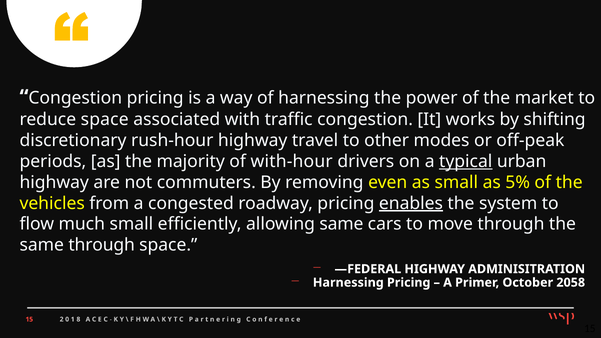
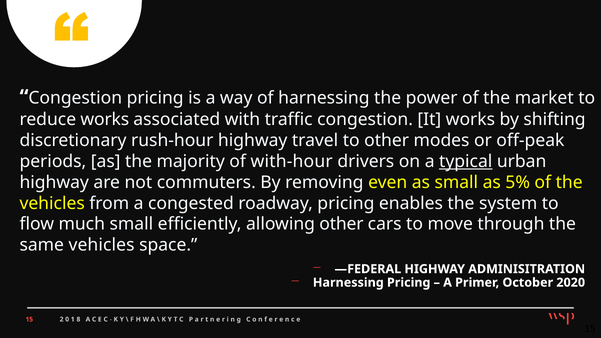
reduce space: space -> works (105, 119)
enables underline: present -> none (411, 203)
allowing same: same -> other (341, 224)
same through: through -> vehicles (102, 245)
2058: 2058 -> 2020 (571, 283)
